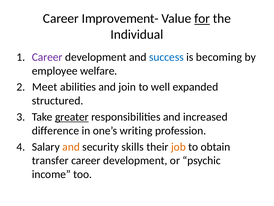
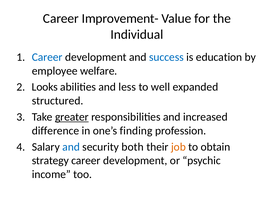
for underline: present -> none (202, 19)
Career colour: purple -> blue (47, 57)
becoming: becoming -> education (219, 57)
Meet: Meet -> Looks (45, 87)
join: join -> less (127, 87)
writing: writing -> finding (136, 130)
and colour: orange -> blue (71, 146)
skills: skills -> both (133, 146)
transfer: transfer -> strategy (50, 160)
